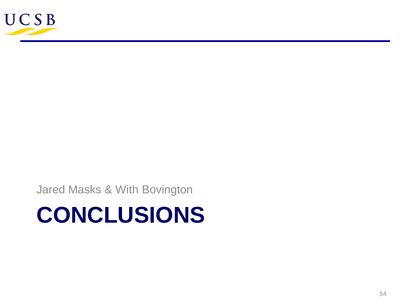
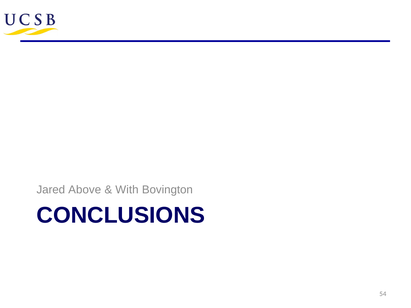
Masks: Masks -> Above (85, 190)
